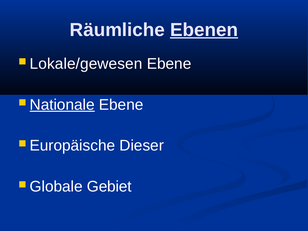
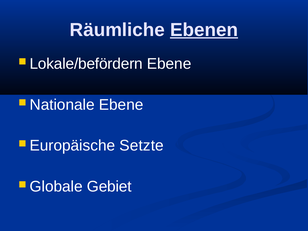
Lokale/gewesen: Lokale/gewesen -> Lokale/befördern (86, 64)
Nationale underline: present -> none (62, 105)
Dieser: Dieser -> Setzte (142, 146)
